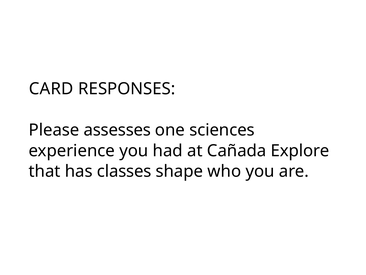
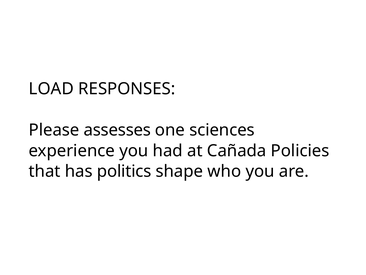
CARD: CARD -> LOAD (51, 89)
Explore: Explore -> Policies (300, 151)
classes: classes -> politics (124, 171)
